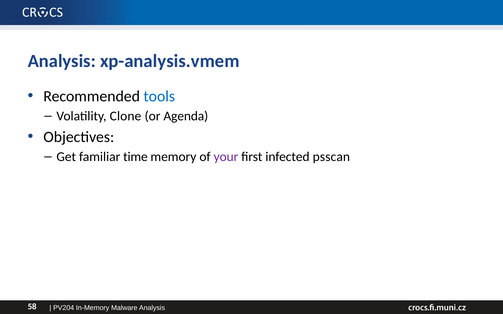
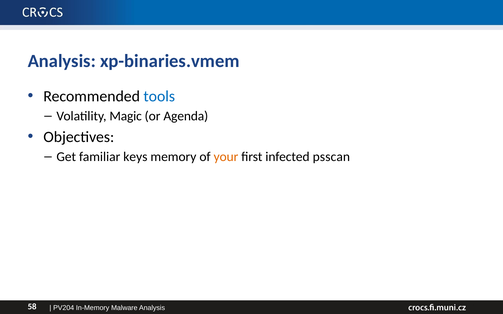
xp-analysis.vmem: xp-analysis.vmem -> xp-binaries.vmem (170, 61)
Clone: Clone -> Magic (126, 116)
time: time -> keys (135, 157)
your colour: purple -> orange (226, 157)
